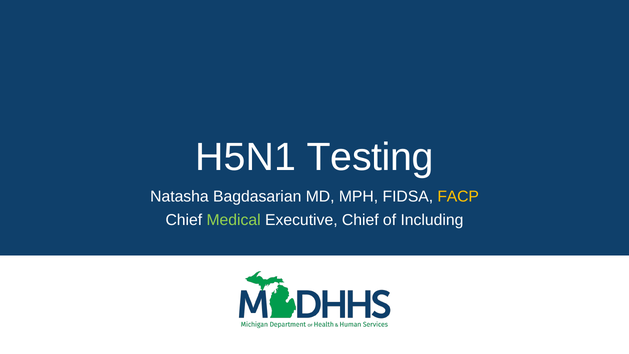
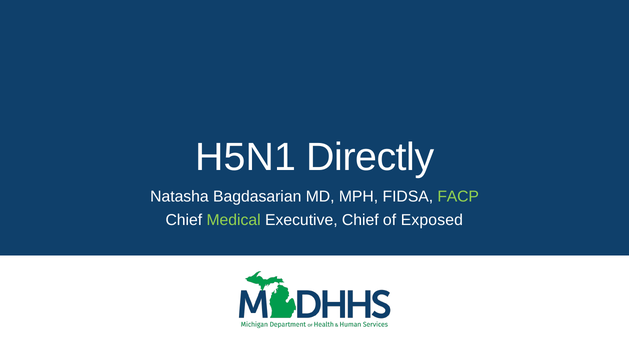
Testing: Testing -> Directly (370, 157)
FACP colour: yellow -> light green (458, 197)
Including: Including -> Exposed (432, 220)
